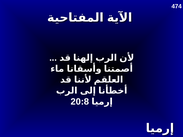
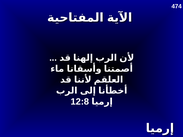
20:8: 20:8 -> 12:8 (80, 102)
